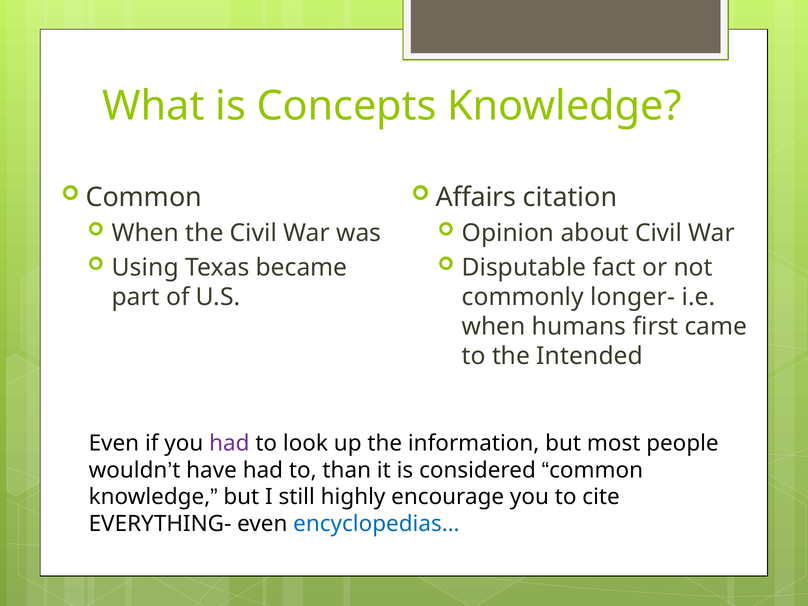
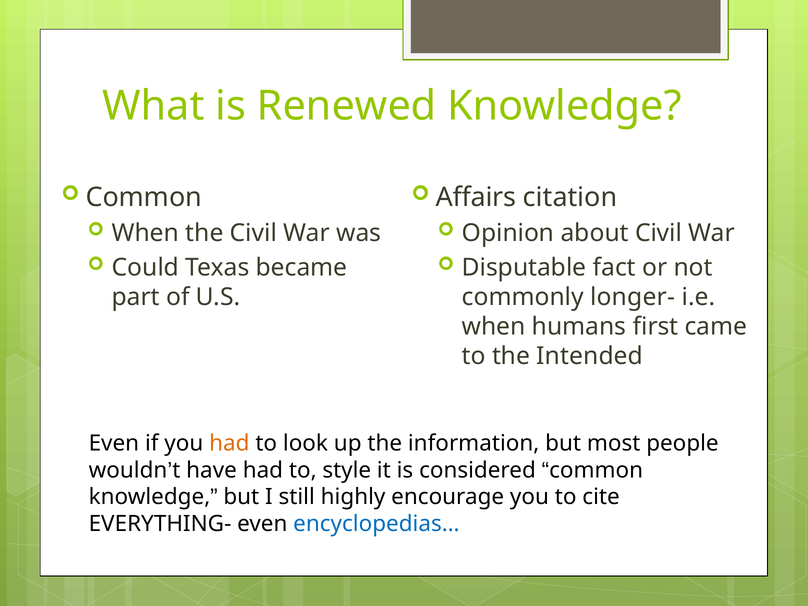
Concepts: Concepts -> Renewed (347, 106)
Using: Using -> Could (145, 267)
had colour: purple -> orange (229, 443)
than: than -> style (347, 470)
